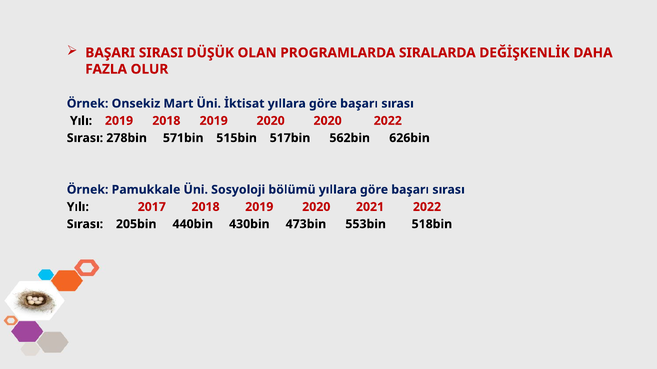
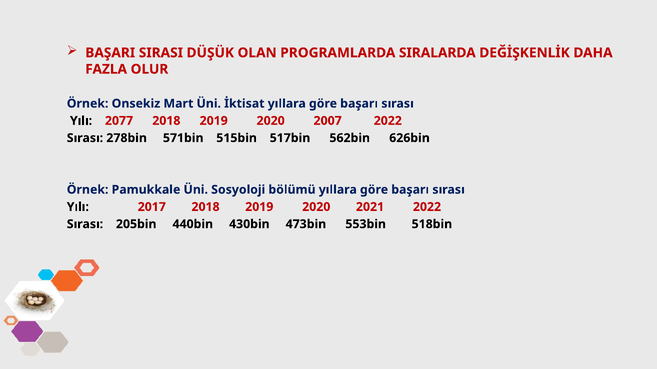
Yılı 2019: 2019 -> 2077 (119, 121)
2020 2020: 2020 -> 2007 (328, 121)
